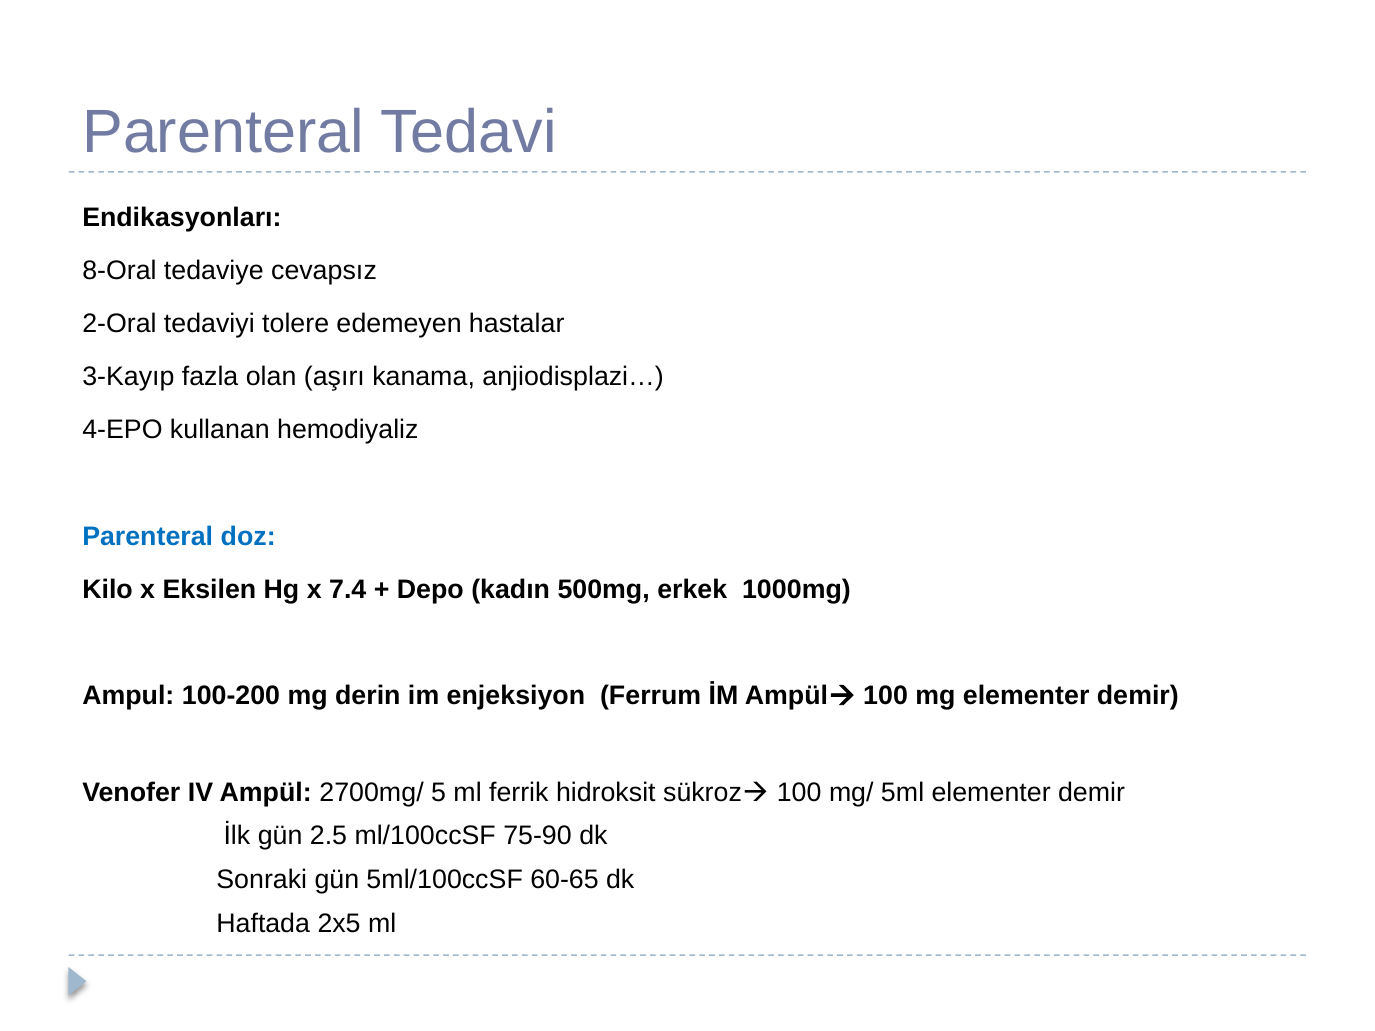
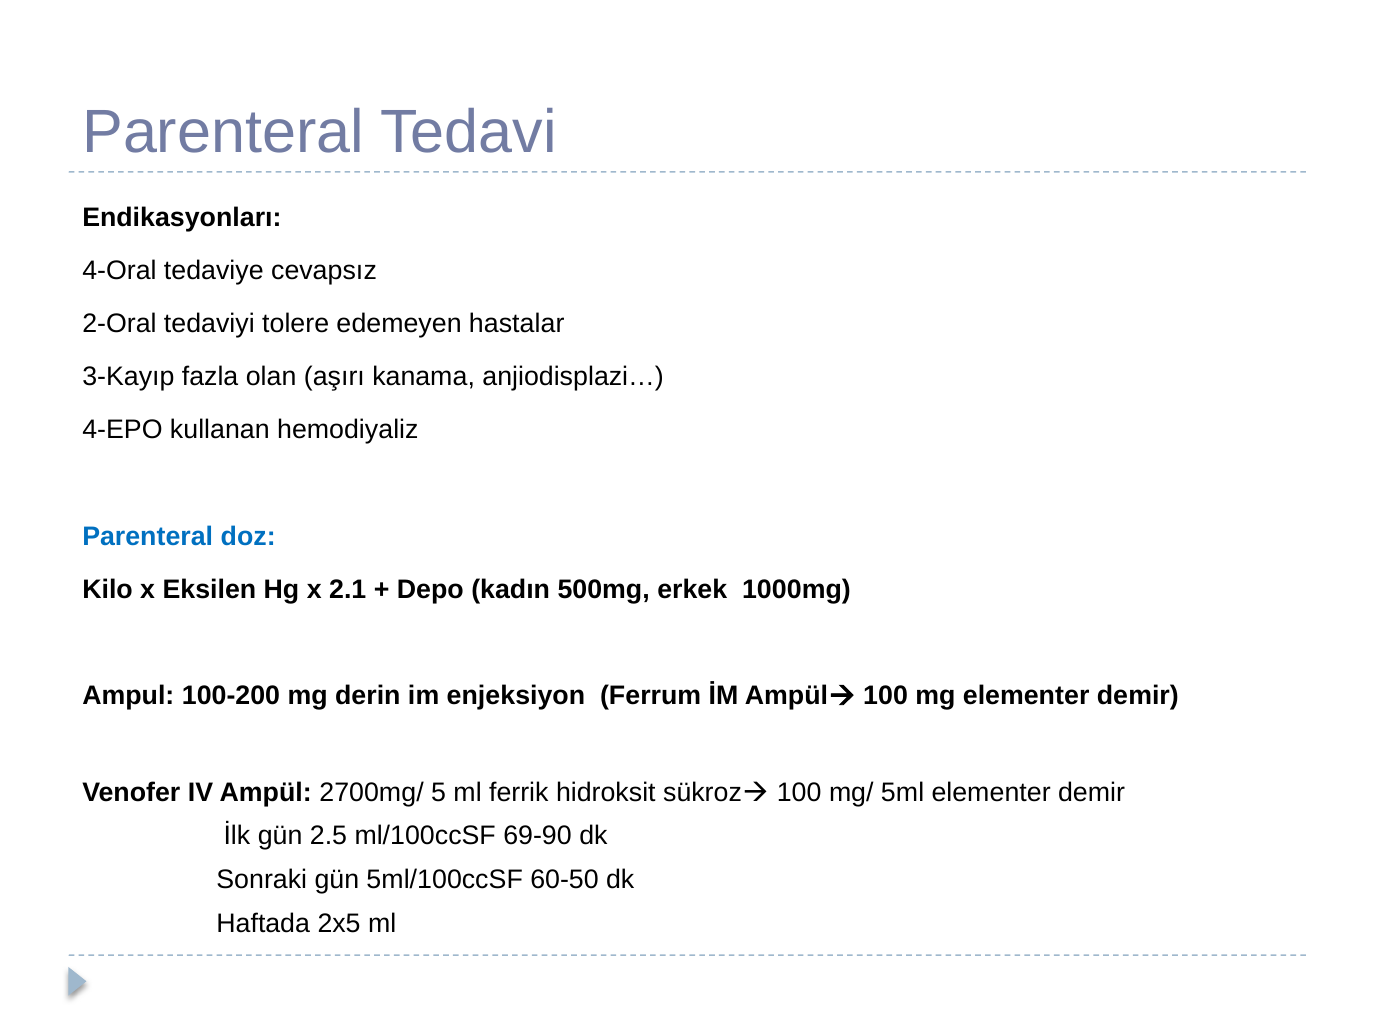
8-Oral: 8-Oral -> 4-Oral (119, 271)
7.4: 7.4 -> 2.1 (348, 590)
75-90: 75-90 -> 69-90 (538, 836)
60-65: 60-65 -> 60-50 (565, 880)
